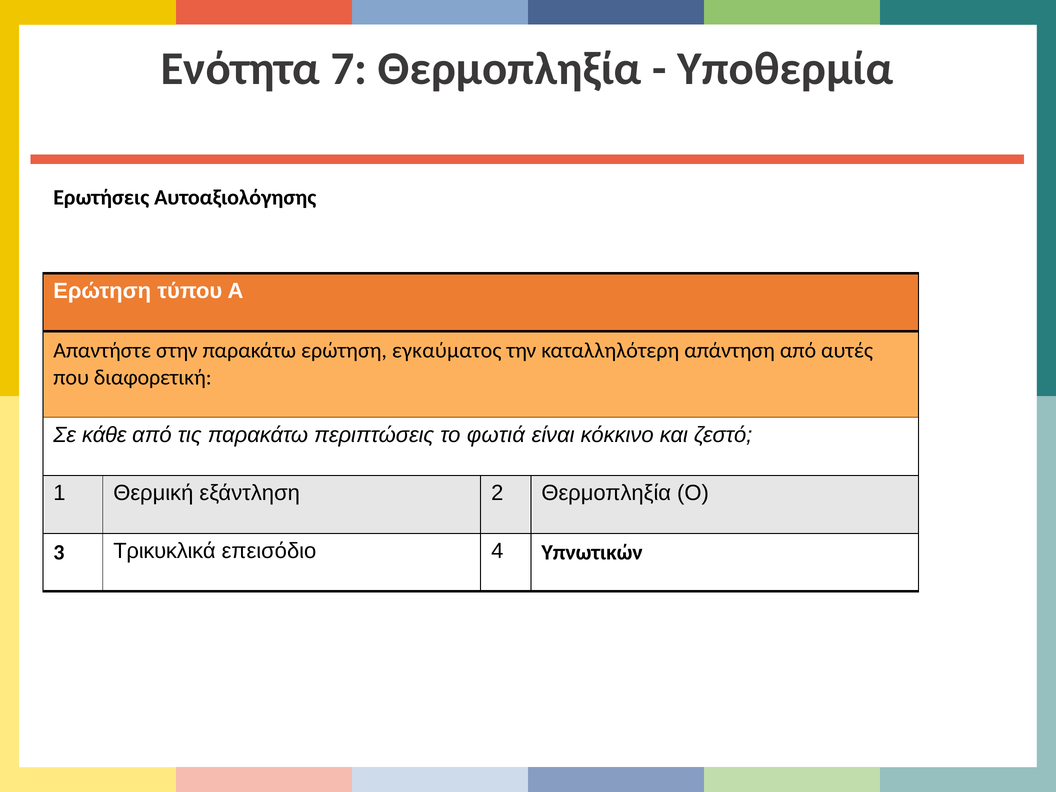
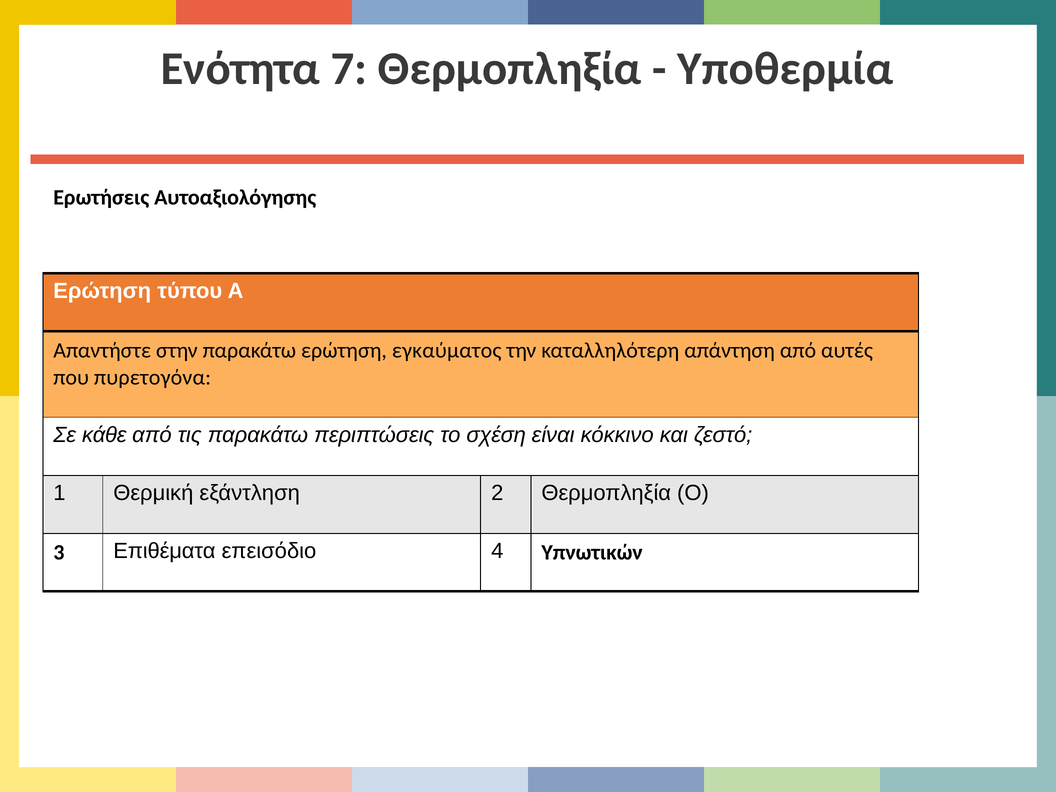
διαφορετική: διαφορετική -> πυρετογόνα (153, 377)
φωτιά: φωτιά -> σχέση (496, 435)
Τρικυκλικά: Τρικυκλικά -> Επιθέματα (164, 551)
